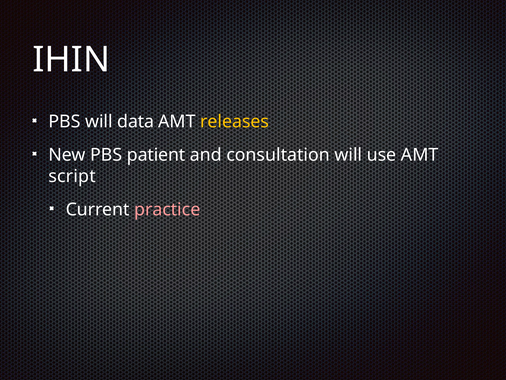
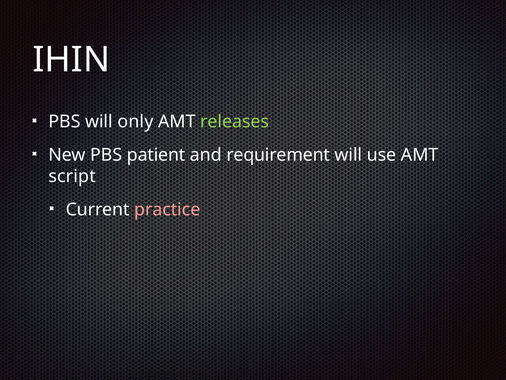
data: data -> only (135, 122)
releases colour: yellow -> light green (235, 122)
consultation: consultation -> requirement (278, 155)
